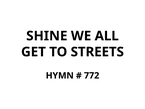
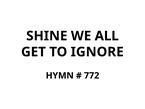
STREETS: STREETS -> IGNORE (97, 52)
